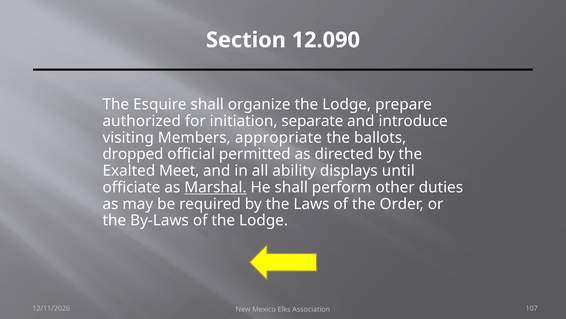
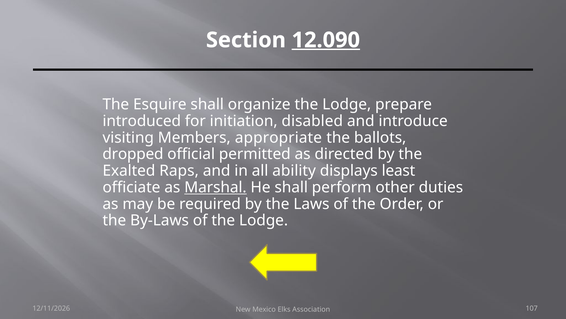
12.090 underline: none -> present (326, 40)
authorized: authorized -> introduced (142, 121)
separate: separate -> disabled (312, 121)
Meet: Meet -> Raps (179, 171)
until: until -> least (398, 171)
